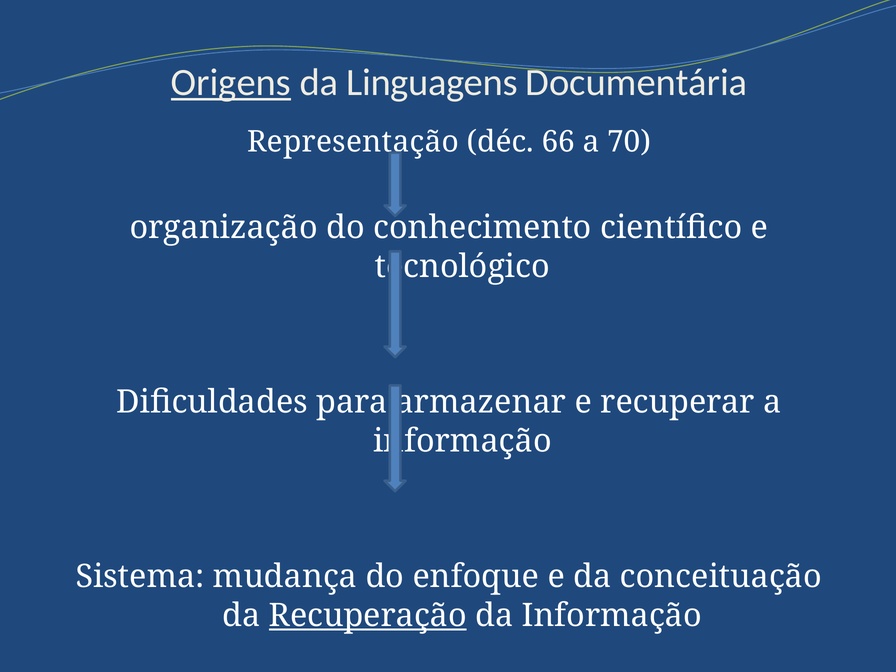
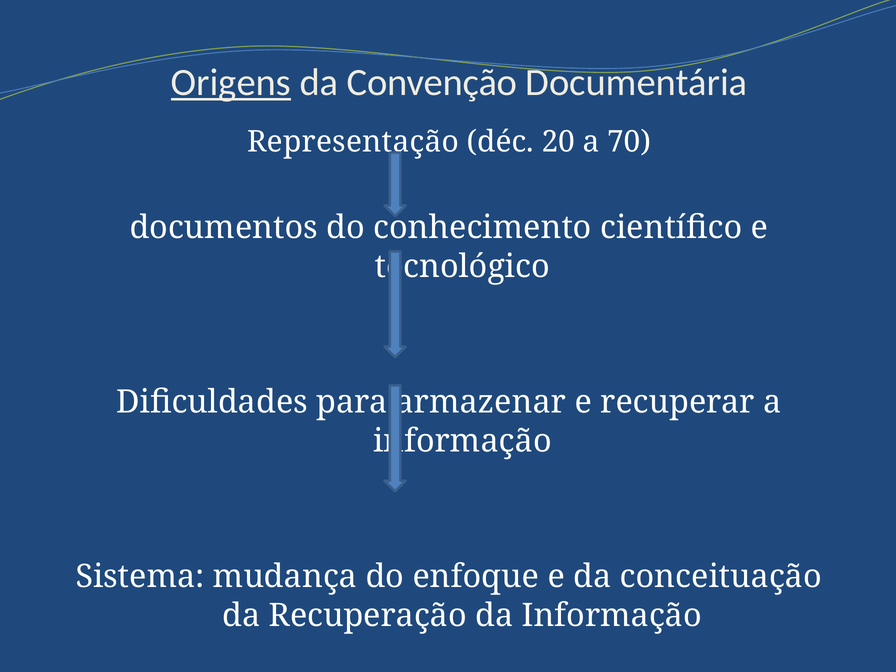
Linguagens: Linguagens -> Convenção (432, 83)
66: 66 -> 20 (558, 142)
organização: organização -> documentos (224, 228)
Recuperação underline: present -> none (368, 616)
